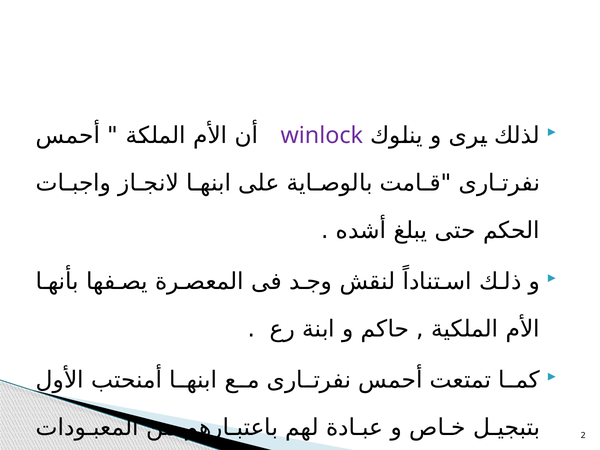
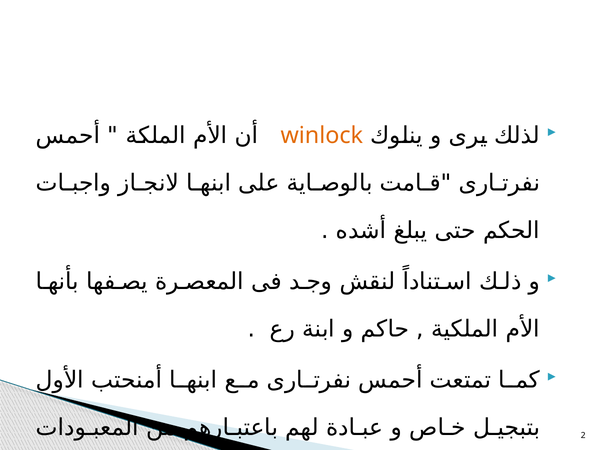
winlock colour: purple -> orange (322, 135)
